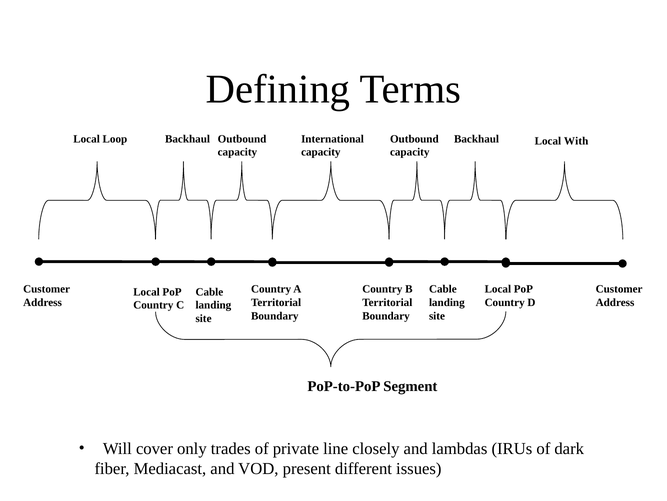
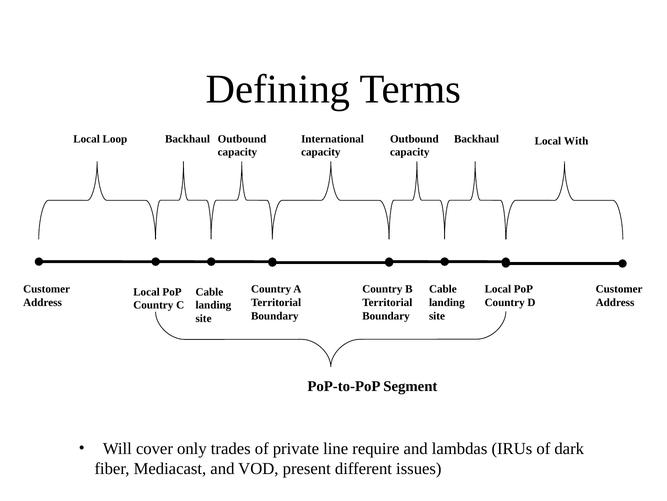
closely: closely -> require (376, 448)
